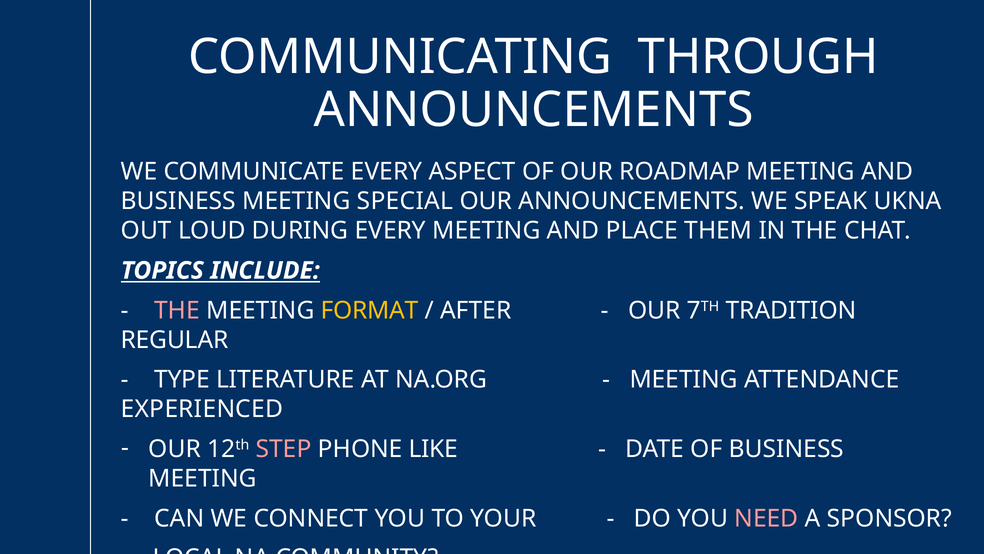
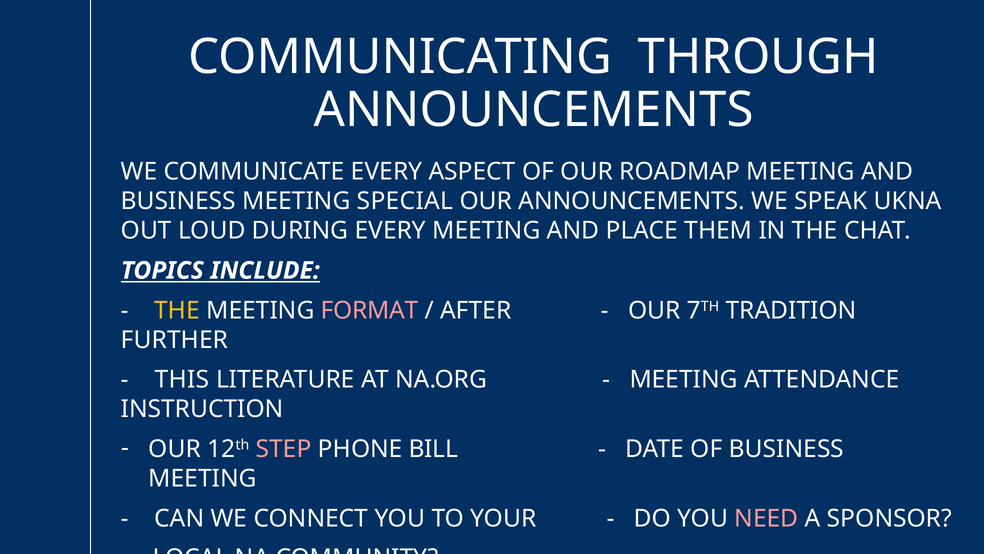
THE colour: pink -> yellow (177, 310)
FORMAT colour: yellow -> pink (370, 310)
REGULAR: REGULAR -> FURTHER (175, 340)
TYPE: TYPE -> THIS (182, 379)
EXPERIENCED: EXPERIENCED -> INSTRUCTION (202, 409)
LIKE: LIKE -> BILL (433, 449)
